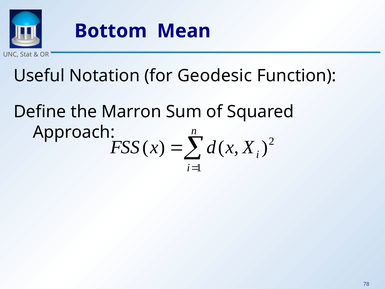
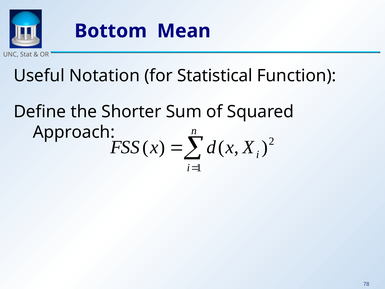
Geodesic: Geodesic -> Statistical (215, 76)
Marron: Marron -> Shorter (131, 112)
